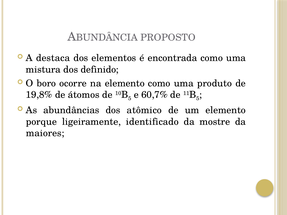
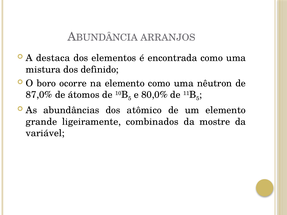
PROPOSTO: PROPOSTO -> ARRANJOS (168, 38)
produto: produto -> nêutron (215, 83)
19,8%: 19,8% -> 87,0% (39, 95)
60,7%: 60,7% -> 80,0% (154, 95)
porque: porque -> grande (41, 122)
identificado: identificado -> combinados (152, 122)
maiores: maiores -> variável (45, 133)
